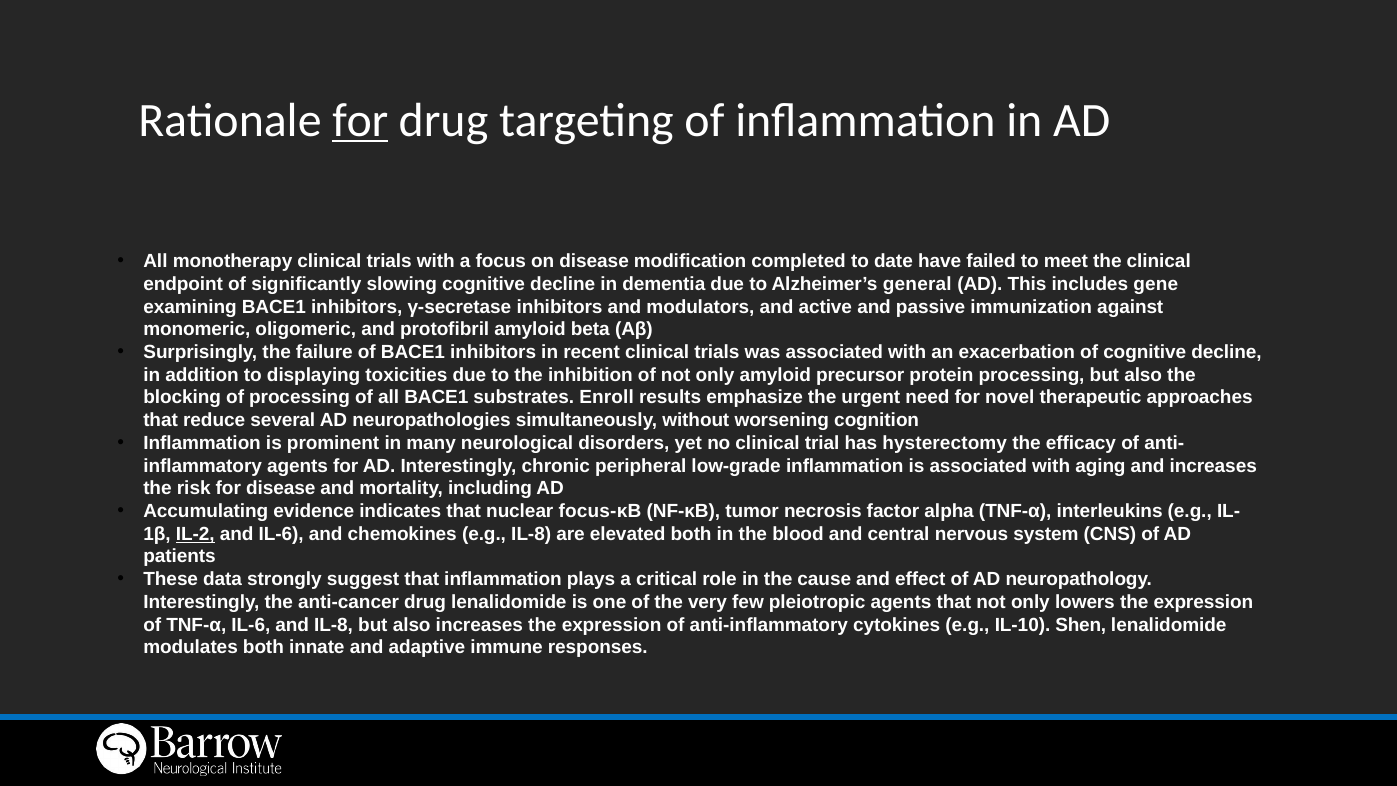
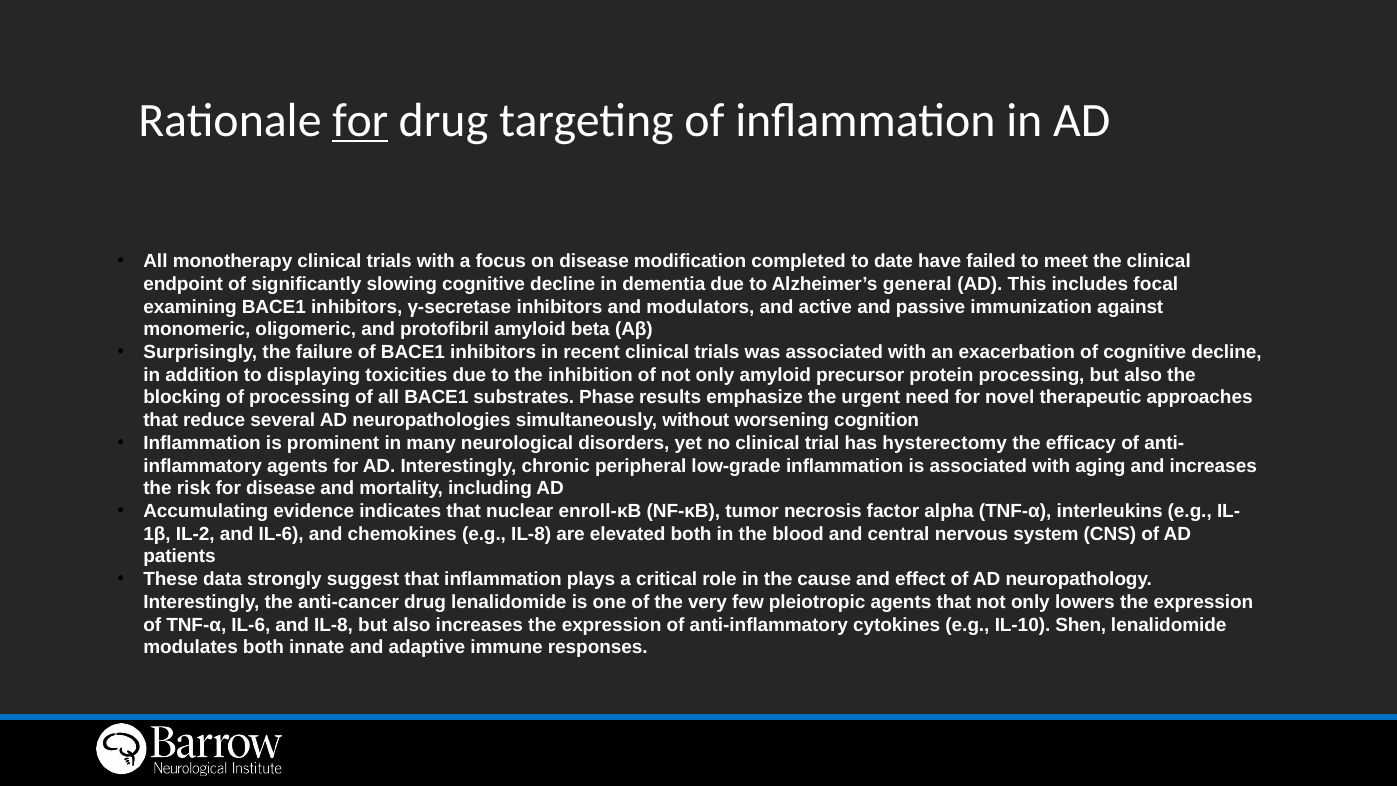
gene: gene -> focal (1156, 284)
Enroll: Enroll -> Phase (607, 398)
focus-κB: focus-κB -> enroll-κB (600, 511)
IL-2 underline: present -> none (195, 534)
